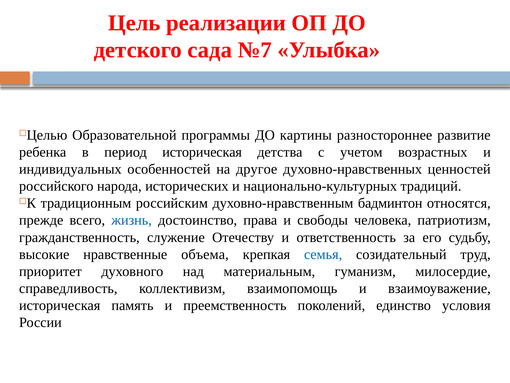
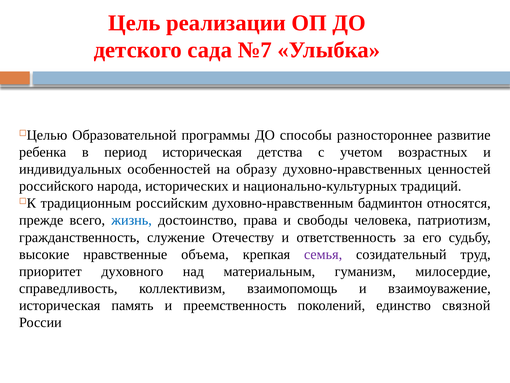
картины: картины -> способы (306, 135)
другое: другое -> образу (257, 169)
семья colour: blue -> purple (323, 254)
условия: условия -> связной (466, 305)
